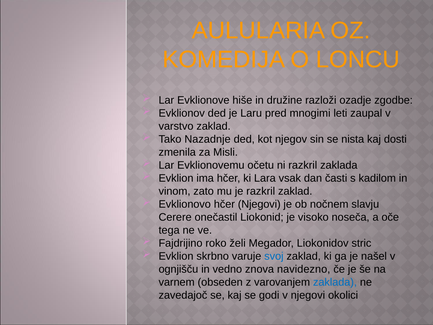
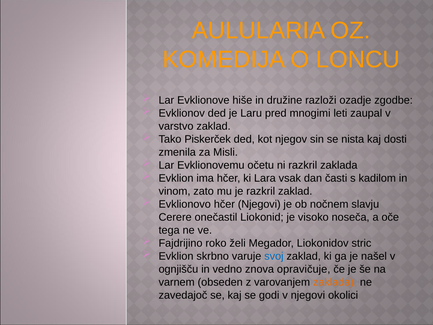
Nazadnje: Nazadnje -> Piskerček (208, 139)
navidezno: navidezno -> opravičuje (304, 269)
zaklada colour: blue -> orange (335, 282)
